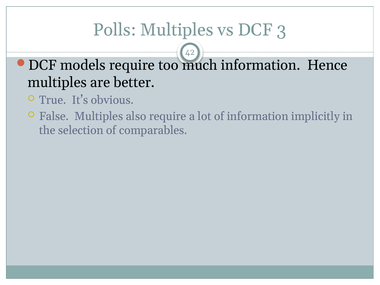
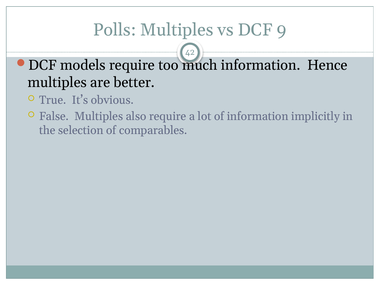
3: 3 -> 9 (282, 30)
